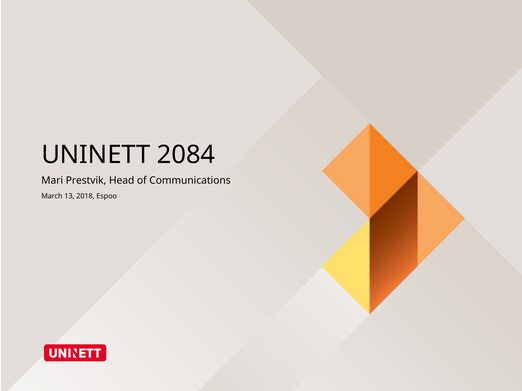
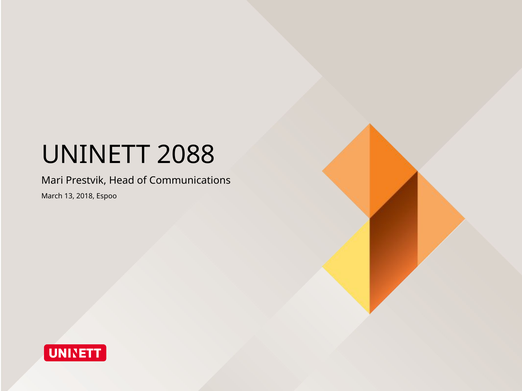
2084: 2084 -> 2088 (186, 155)
